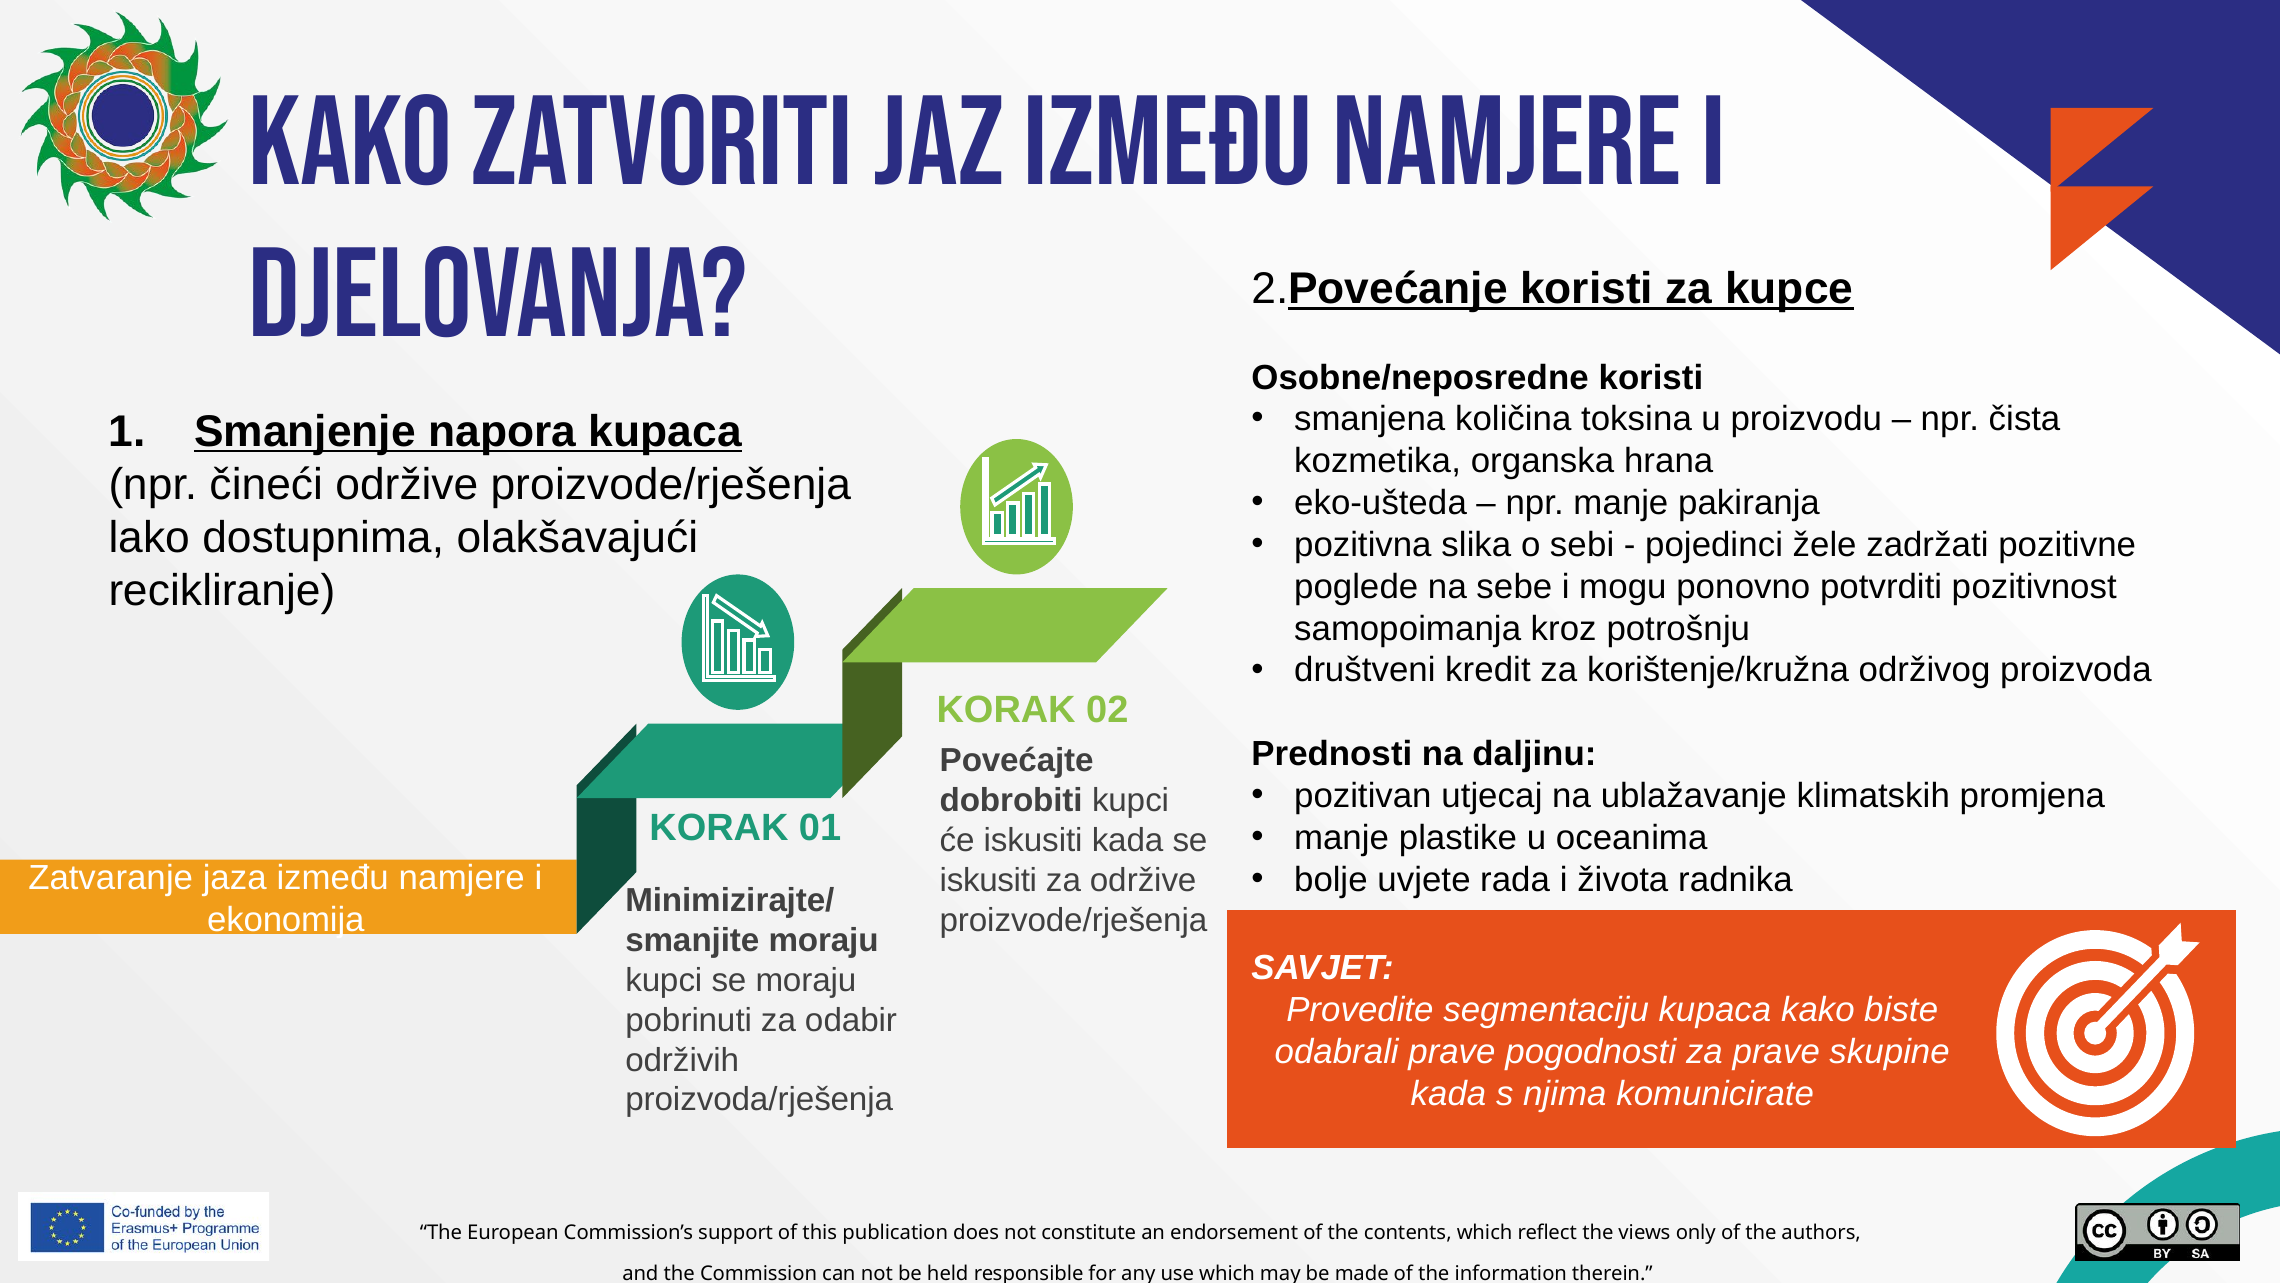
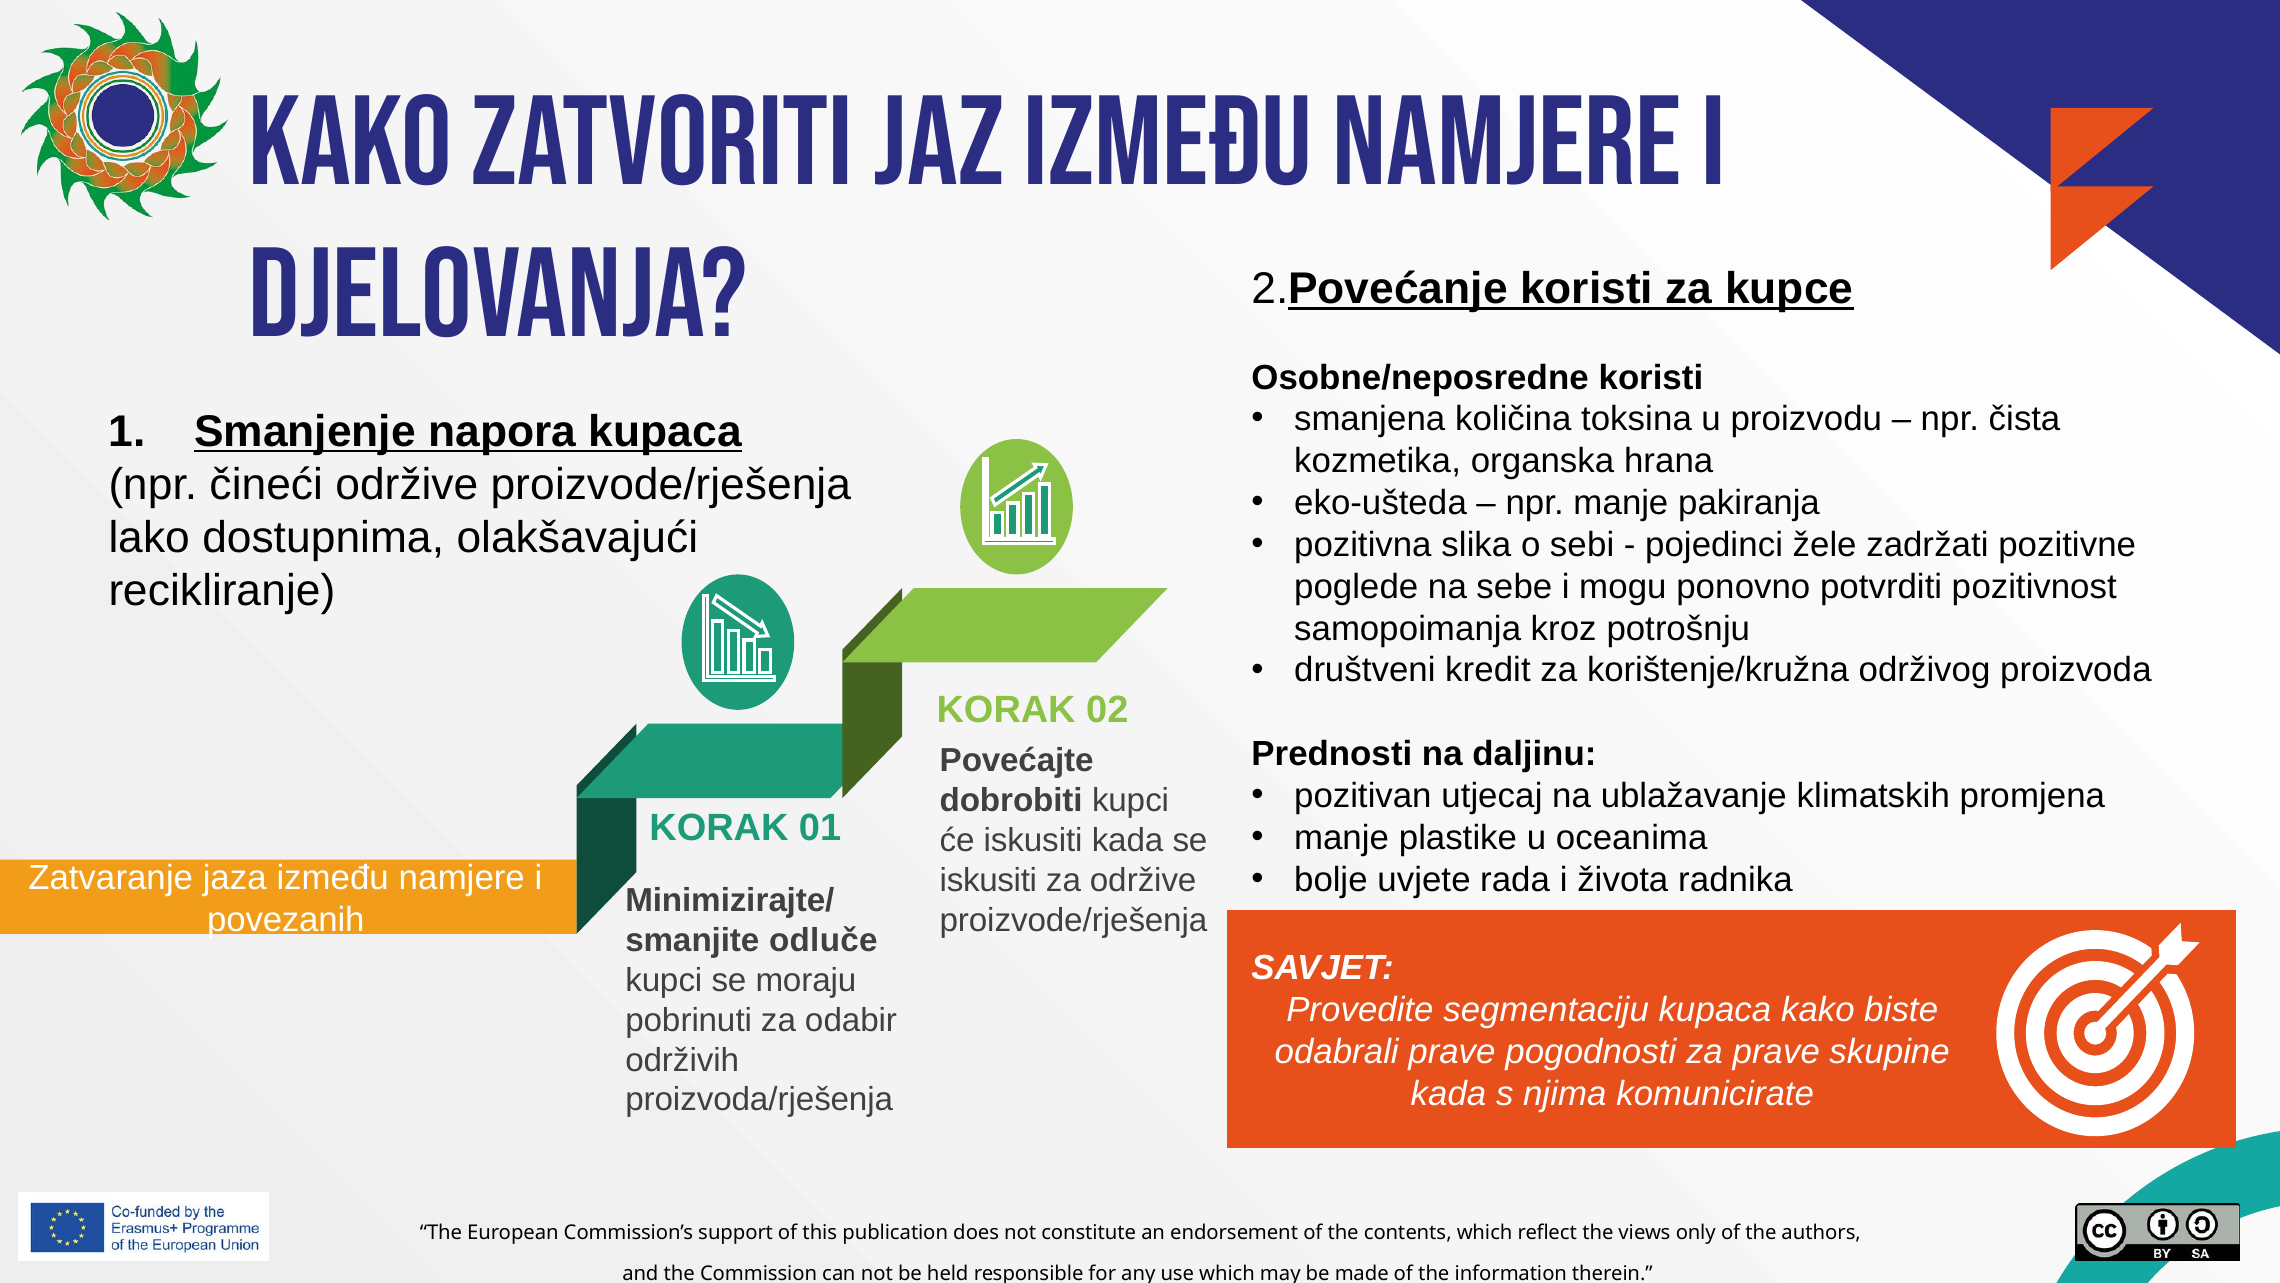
ekonomija: ekonomija -> povezanih (286, 920)
smanjite moraju: moraju -> odluče (823, 940)
